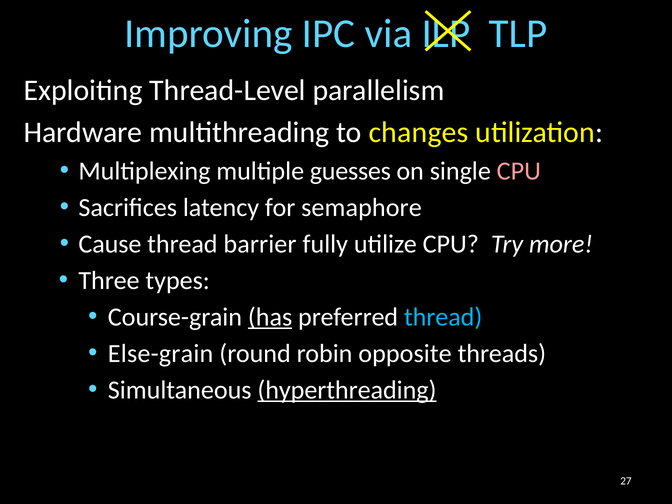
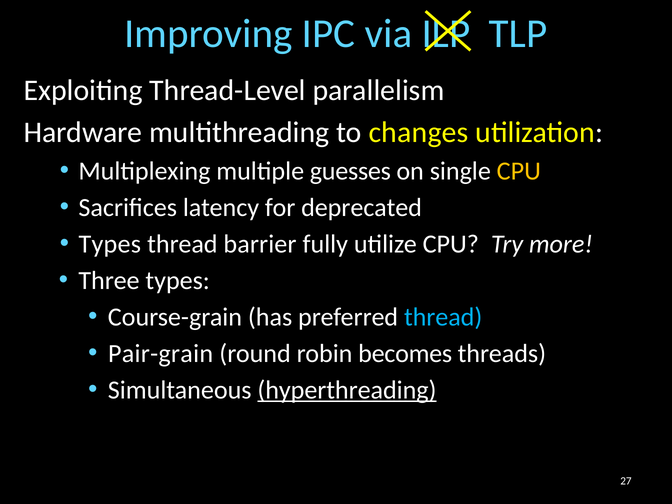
CPU colour: pink -> yellow (519, 171)
semaphore: semaphore -> deprecated (362, 208)
Cause: Cause -> Types (110, 244)
has underline: present -> none (270, 317)
Else-grain: Else-grain -> Pair-grain (161, 354)
opposite: opposite -> becomes (405, 354)
